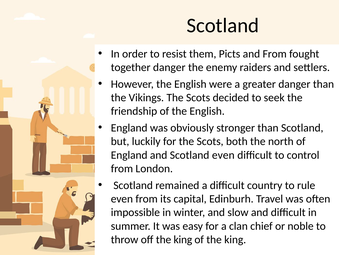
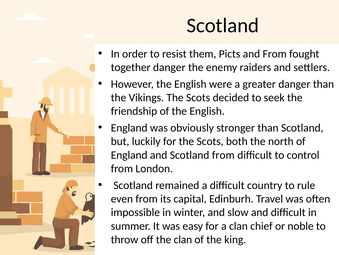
Scotland even: even -> from (223, 155)
off the king: king -> clan (183, 239)
